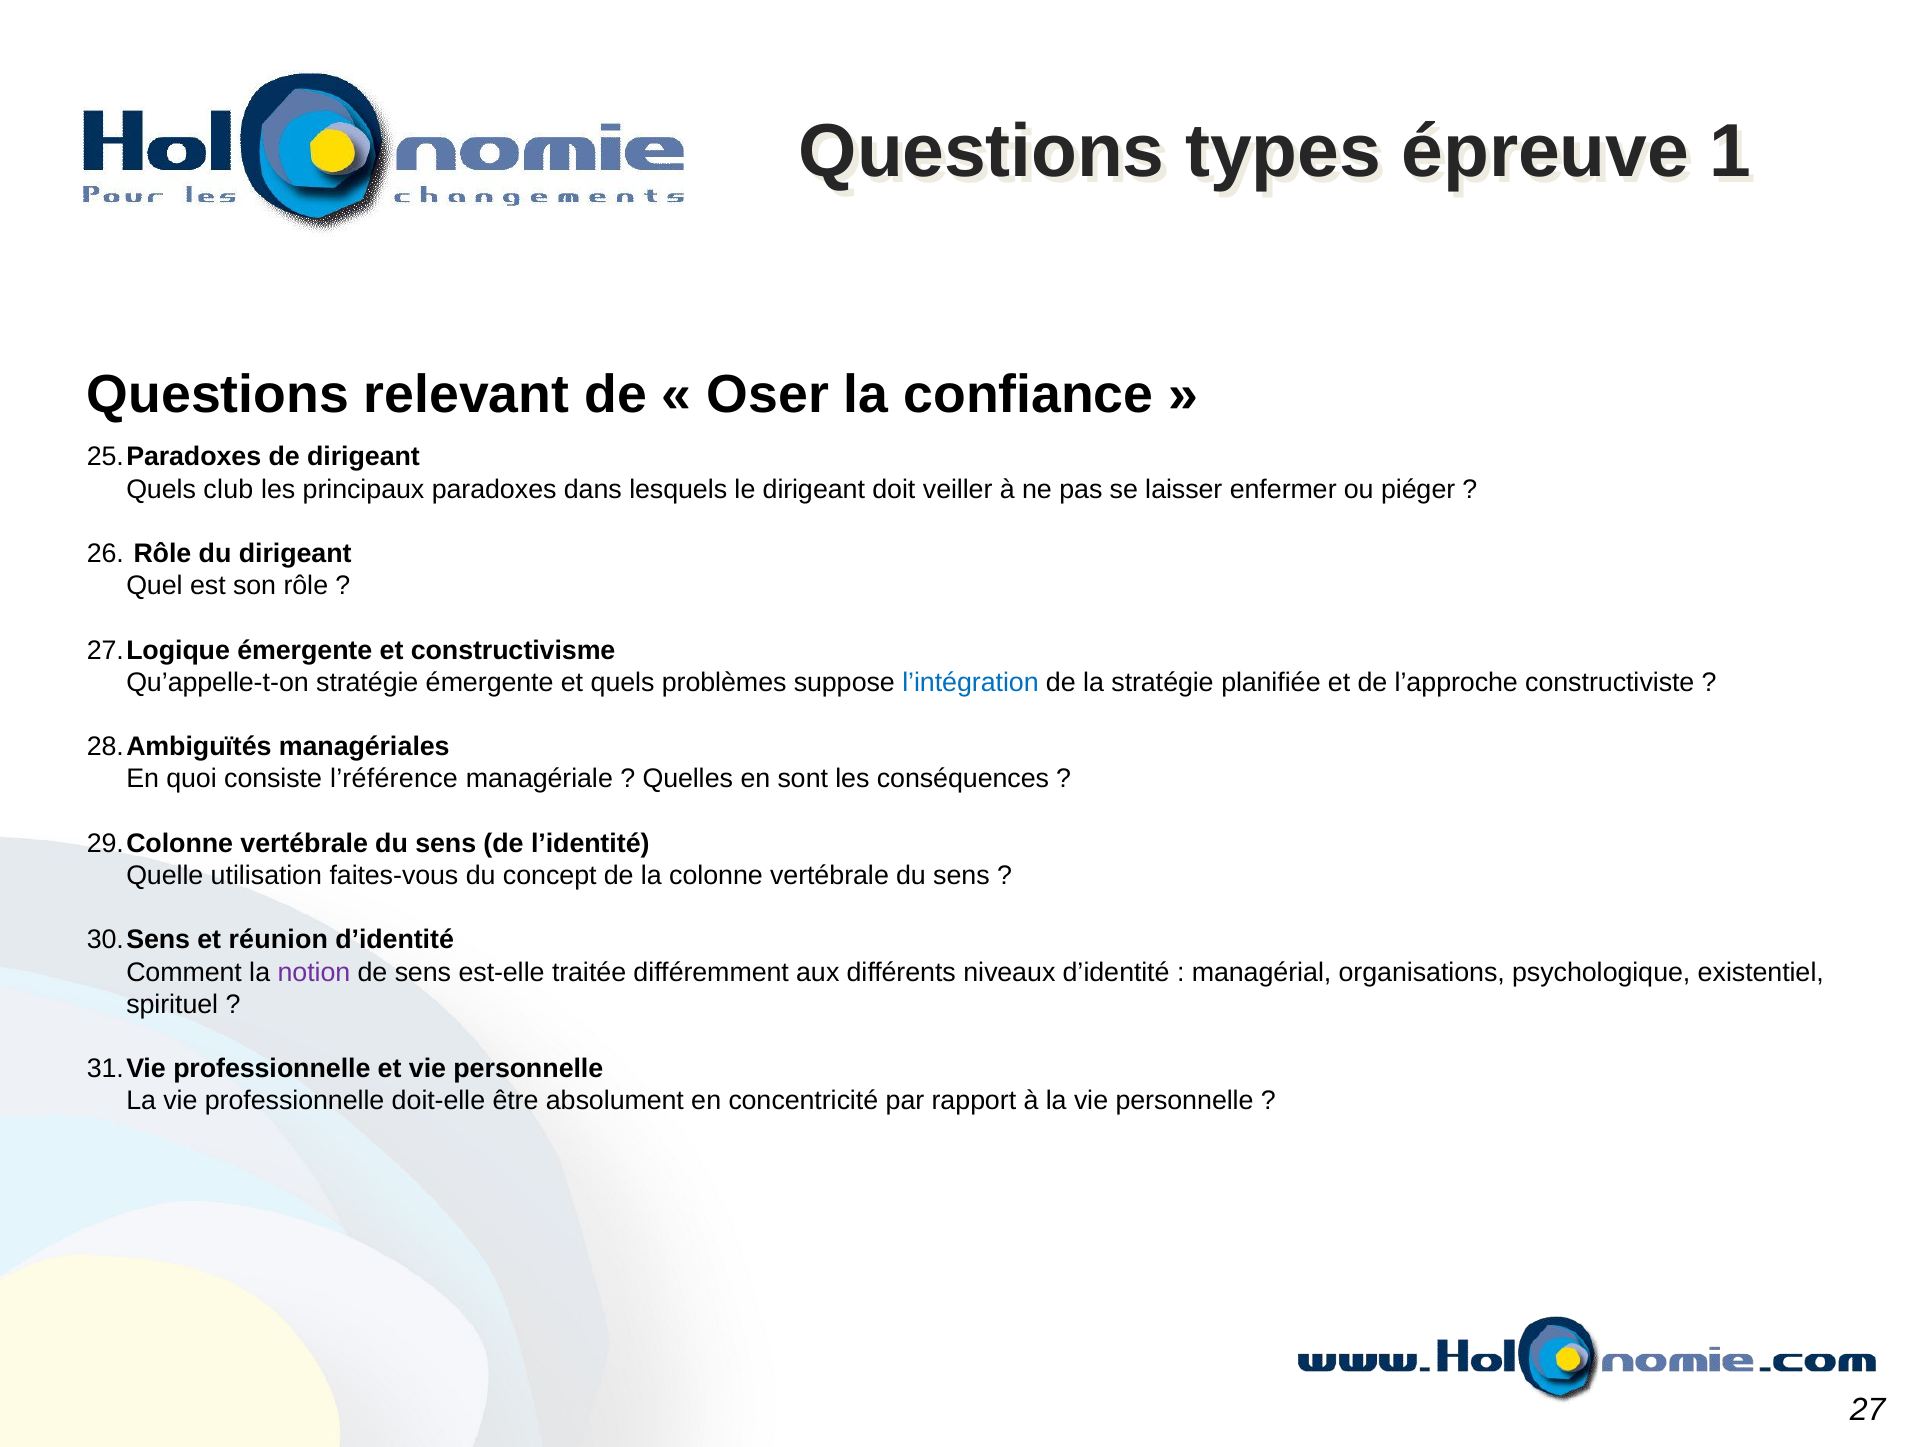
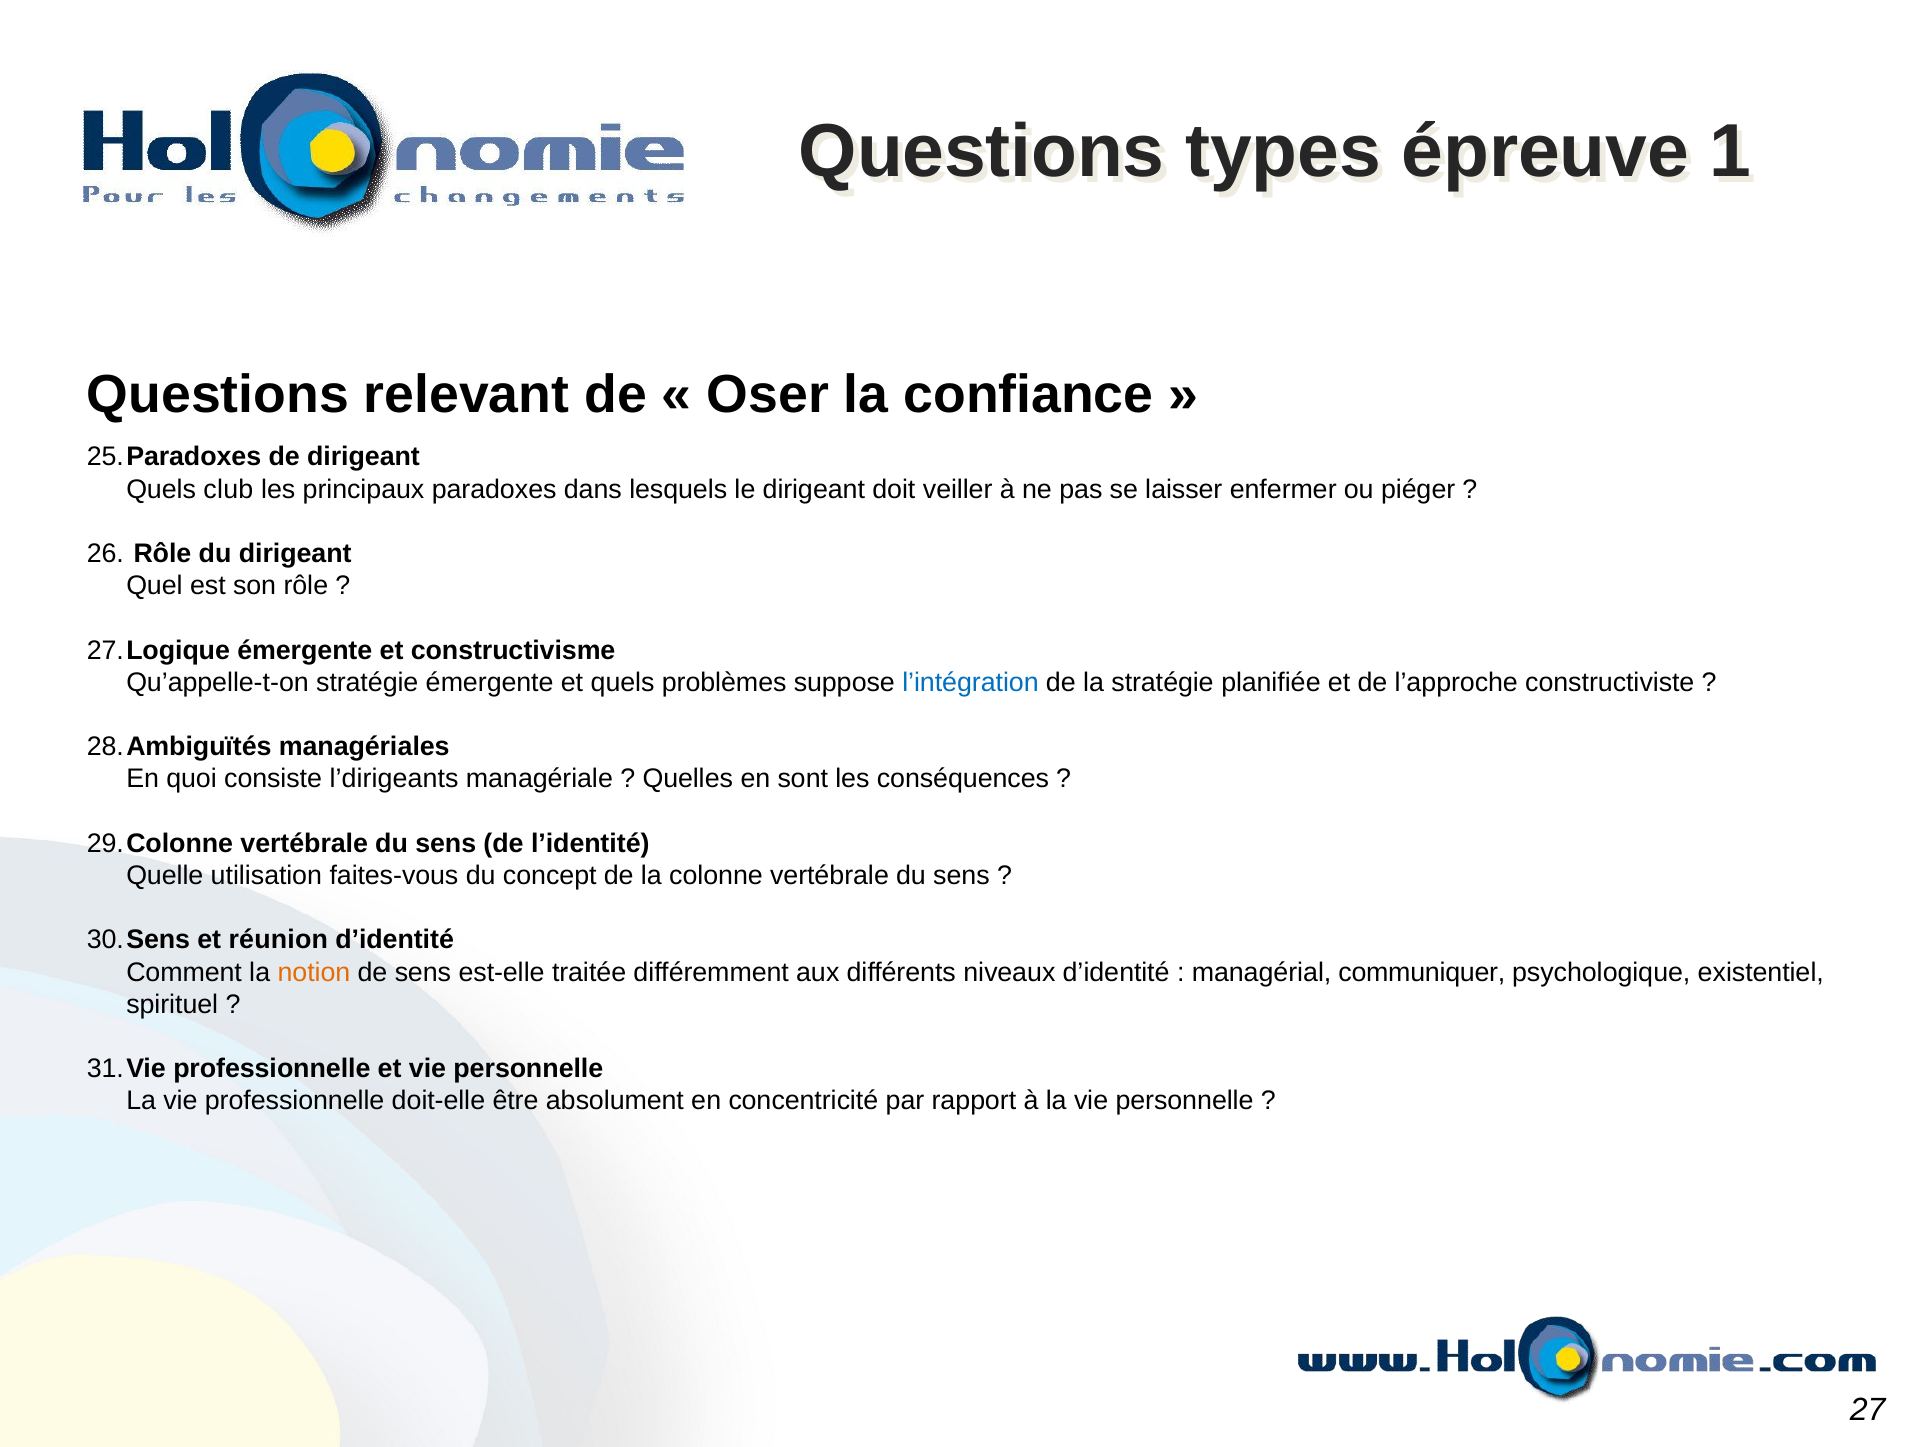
l’référence: l’référence -> l’dirigeants (394, 779)
notion colour: purple -> orange (314, 972)
organisations: organisations -> communiquer (1422, 972)
